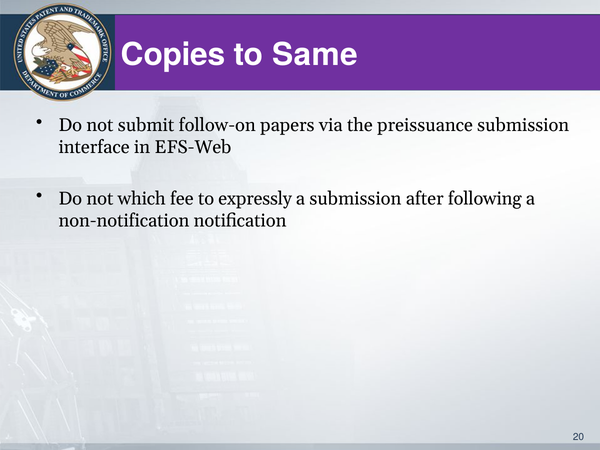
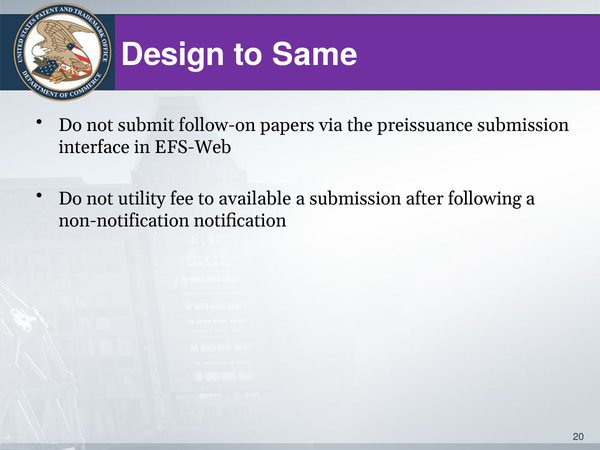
Copies: Copies -> Design (173, 55)
which: which -> utility (142, 199)
expressly: expressly -> available (255, 199)
